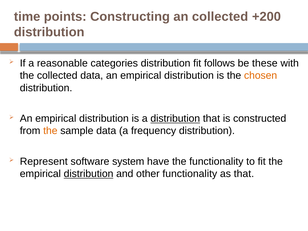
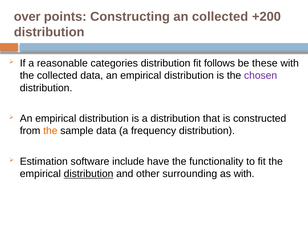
time: time -> over (27, 17)
chosen colour: orange -> purple (261, 76)
distribution underline: present -> none (175, 119)
Represent: Represent -> Estimation (44, 161)
system: system -> include (128, 161)
other functionality: functionality -> surrounding (190, 174)
as that: that -> with (244, 174)
